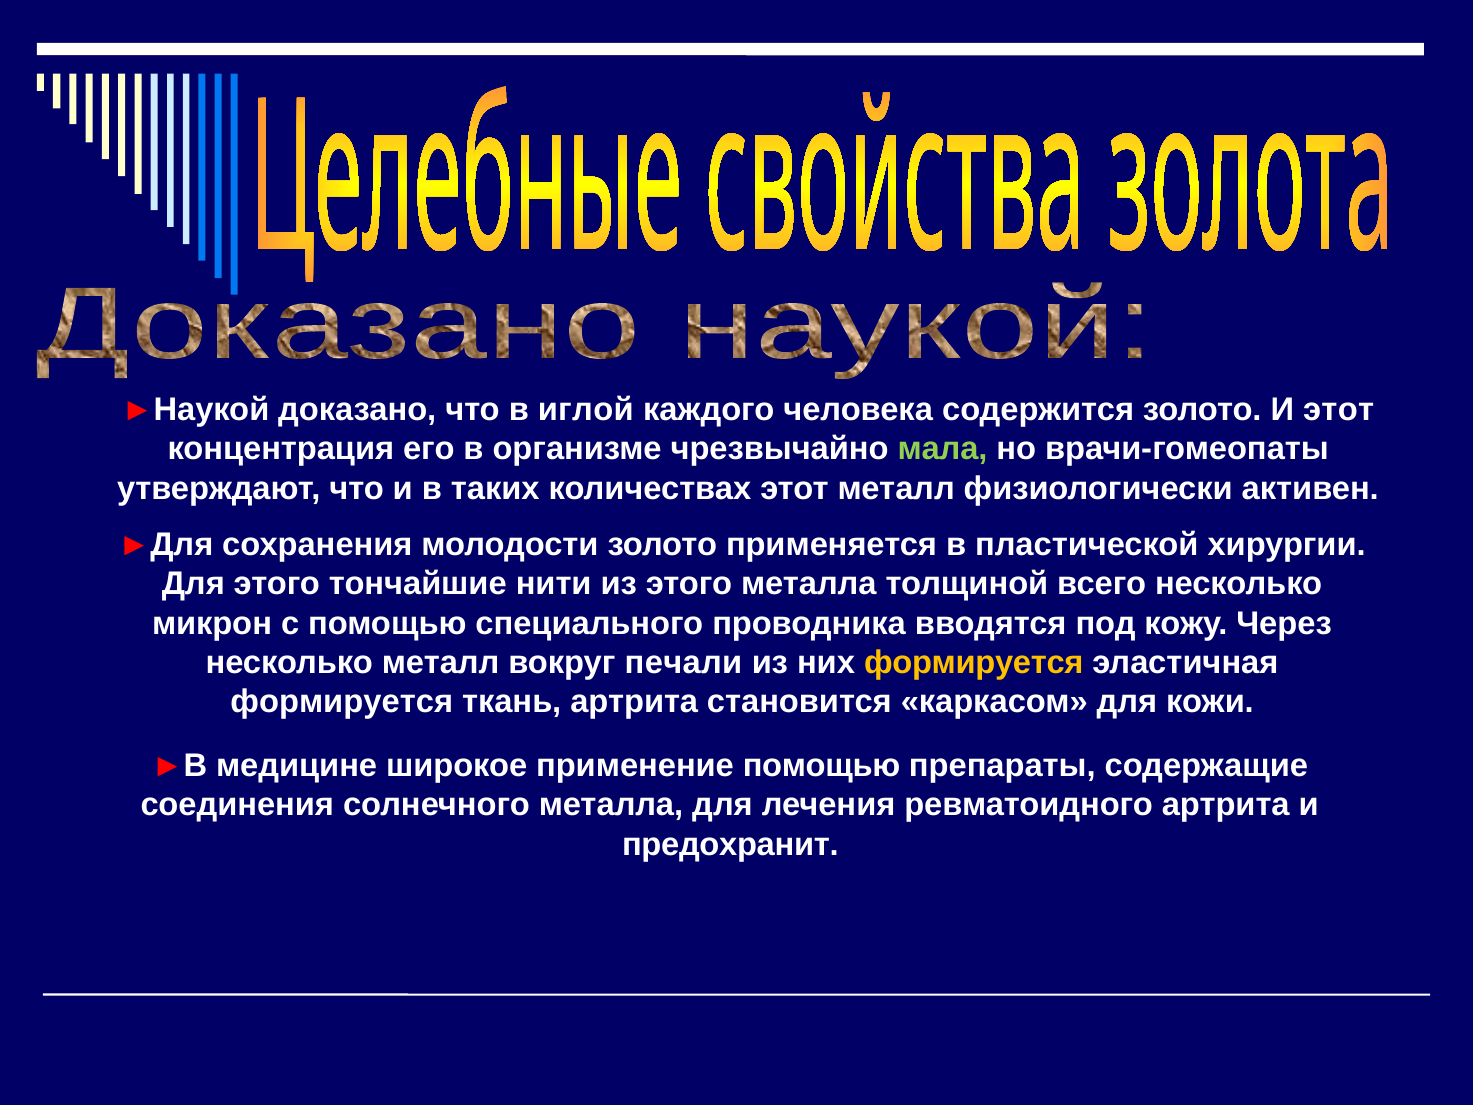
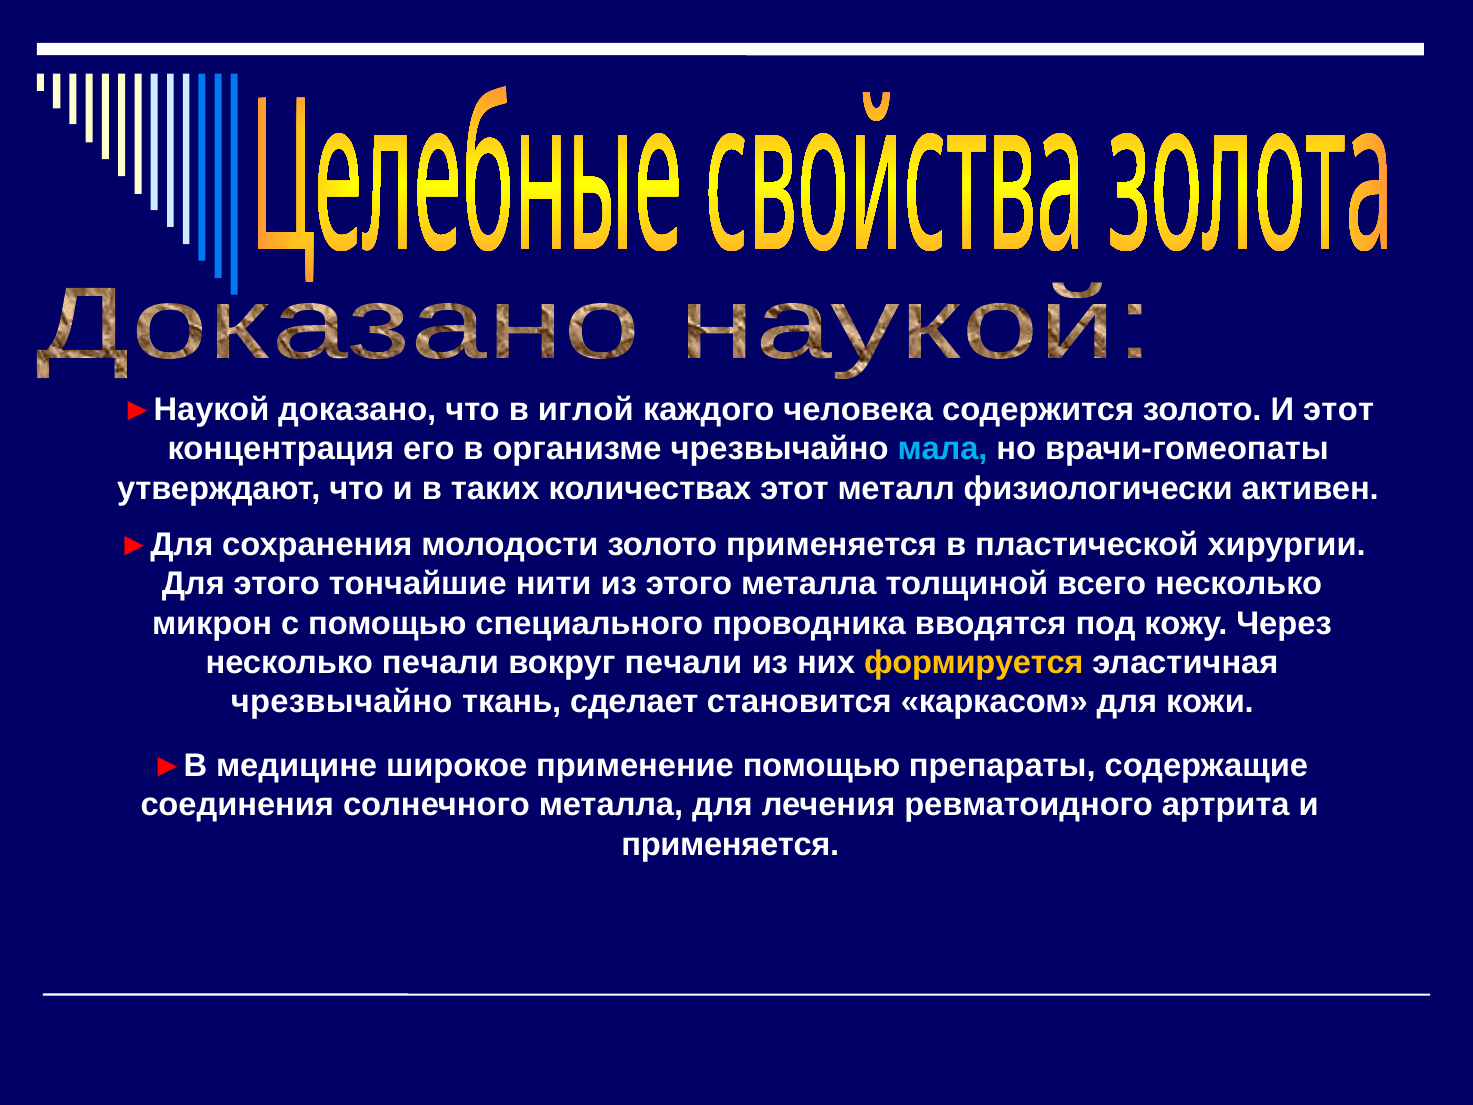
мала colour: light green -> light blue (942, 449)
несколько металл: металл -> печали (440, 662)
формируется: формируется -> чрезвычайно (342, 702)
ткань артрита: артрита -> сделает (634, 702)
предохранит: предохранит -> применяется (730, 844)
